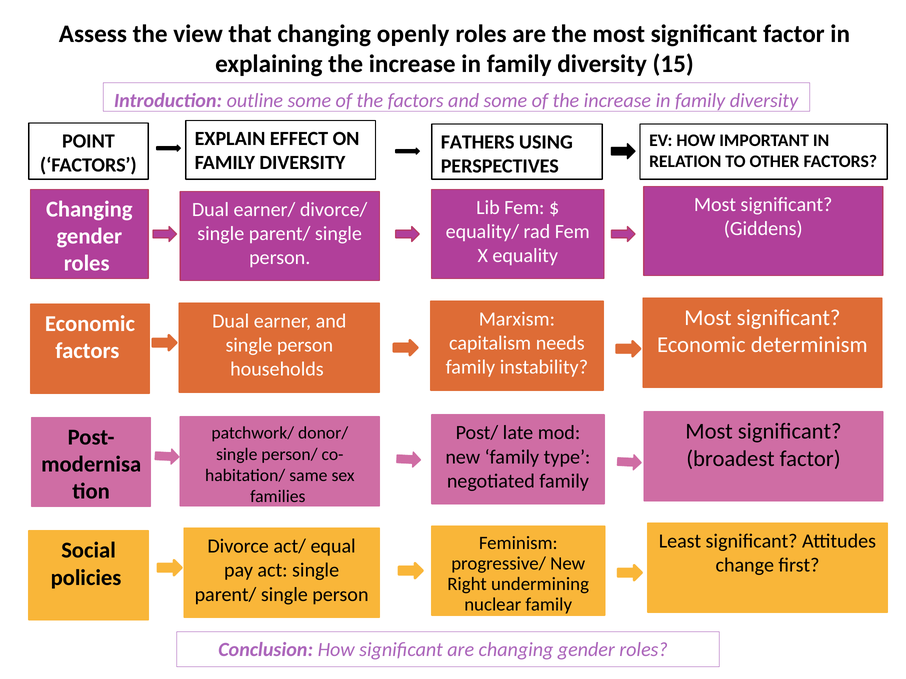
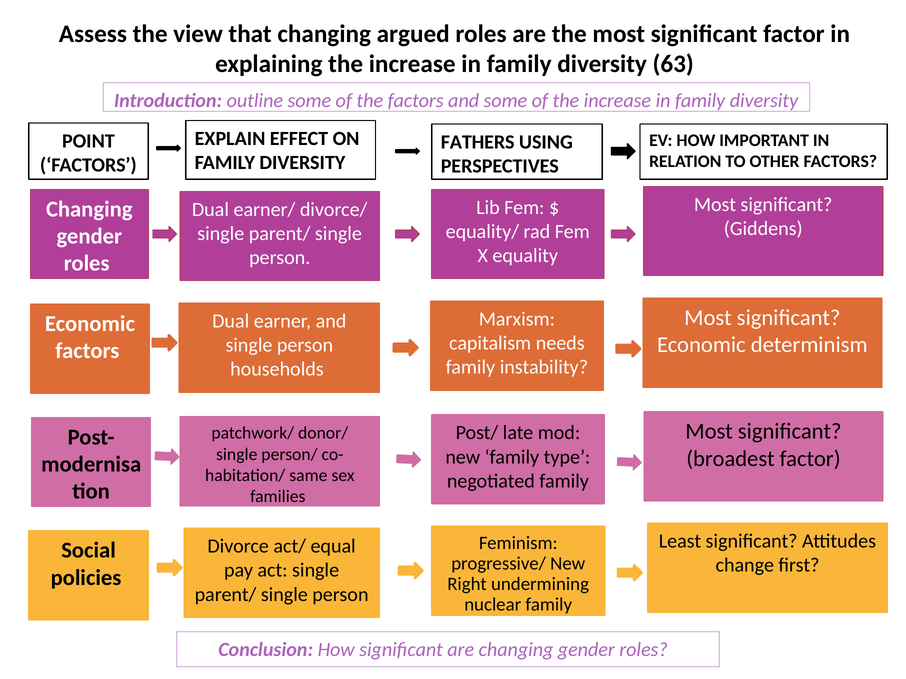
openly: openly -> argued (413, 34)
15: 15 -> 63 (673, 64)
